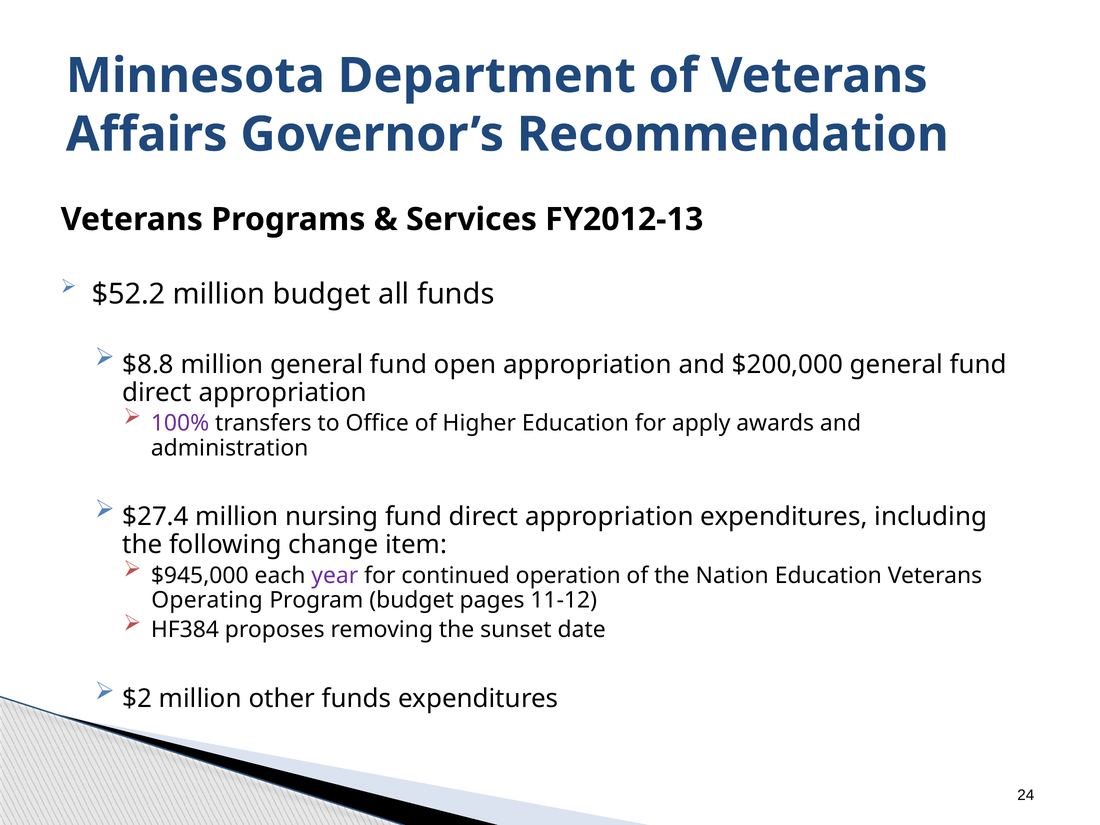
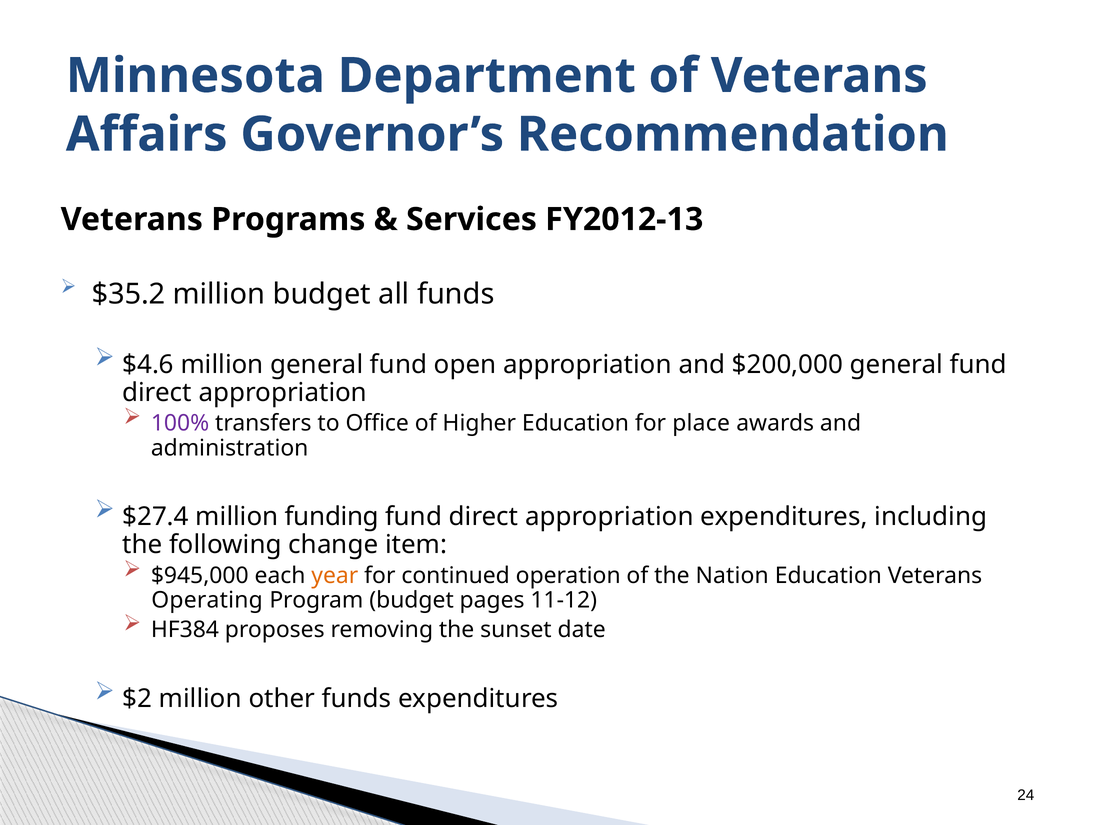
$52.2: $52.2 -> $35.2 (128, 294)
$8.8: $8.8 -> $4.6 (148, 364)
apply: apply -> place (701, 423)
nursing: nursing -> funding (332, 517)
year colour: purple -> orange (335, 576)
